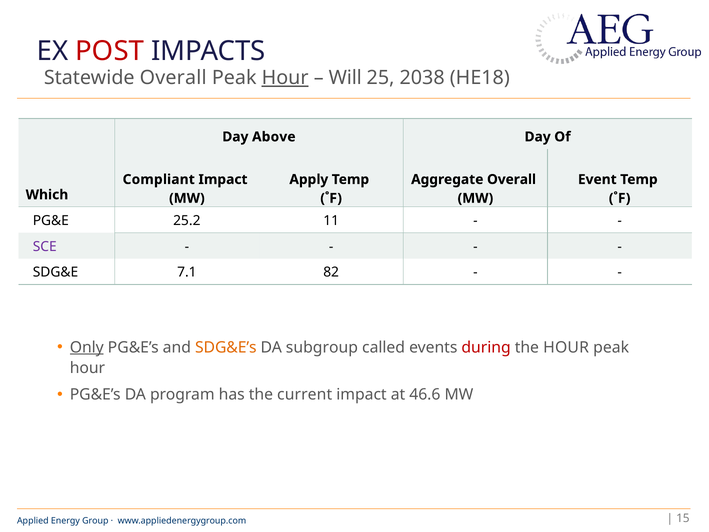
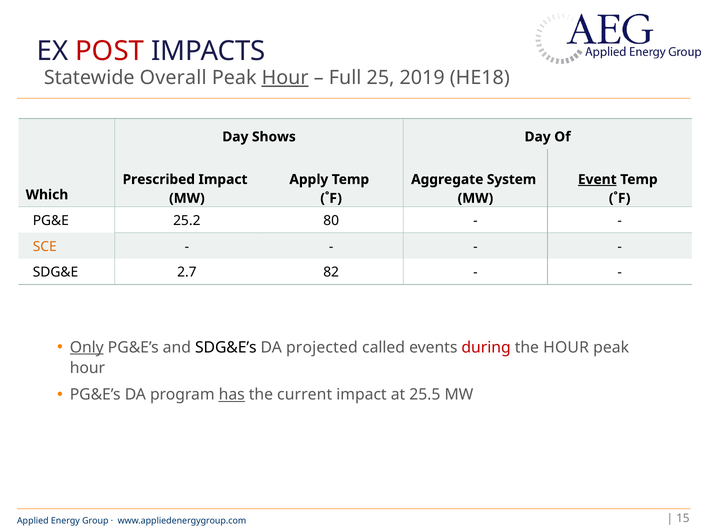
Will: Will -> Full (345, 78)
2038: 2038 -> 2019 (422, 78)
Above: Above -> Shows (274, 137)
Compliant: Compliant -> Prescribed (159, 179)
Aggregate Overall: Overall -> System (512, 179)
Event underline: none -> present (597, 179)
11: 11 -> 80 (331, 220)
SCE colour: purple -> orange (45, 246)
7.1: 7.1 -> 2.7 (187, 272)
SDG&E’s colour: orange -> black (226, 347)
subgroup: subgroup -> projected (322, 347)
has underline: none -> present (232, 395)
46.6: 46.6 -> 25.5 (425, 395)
